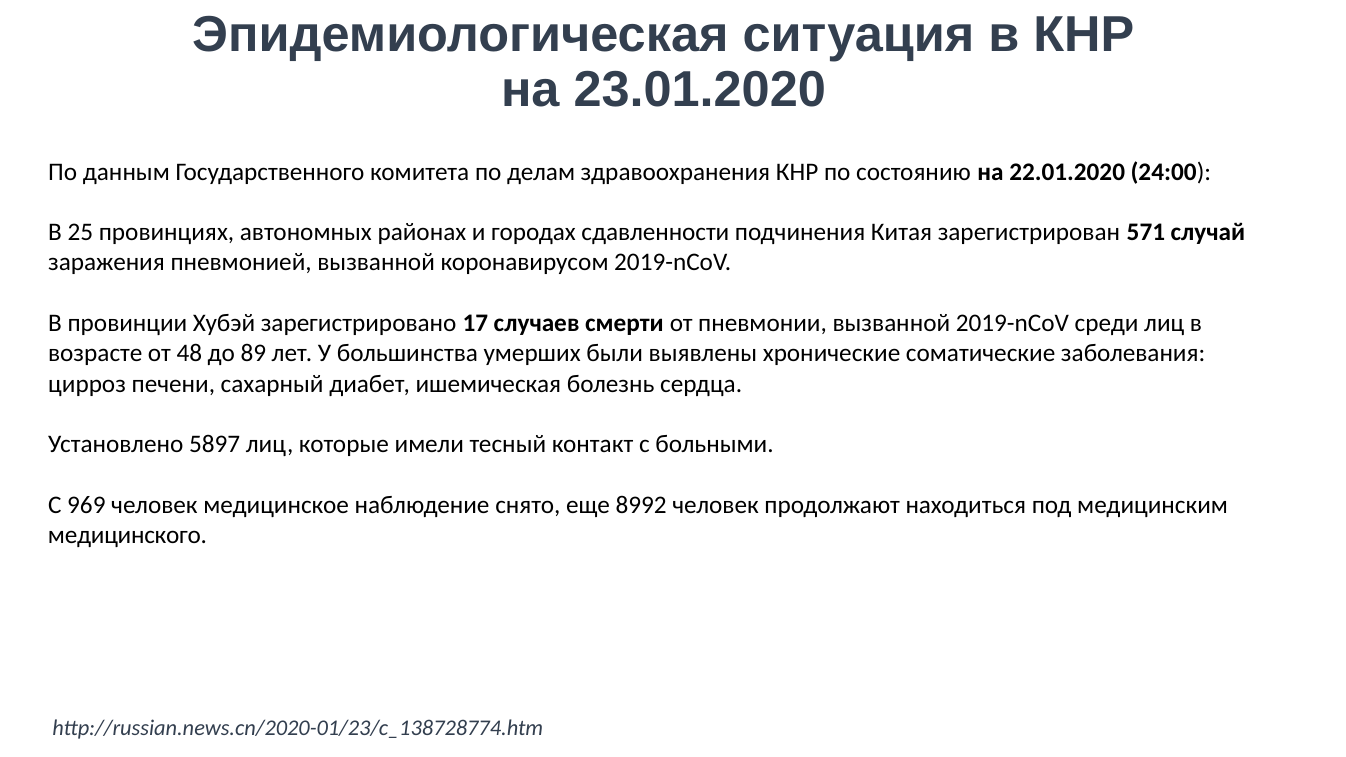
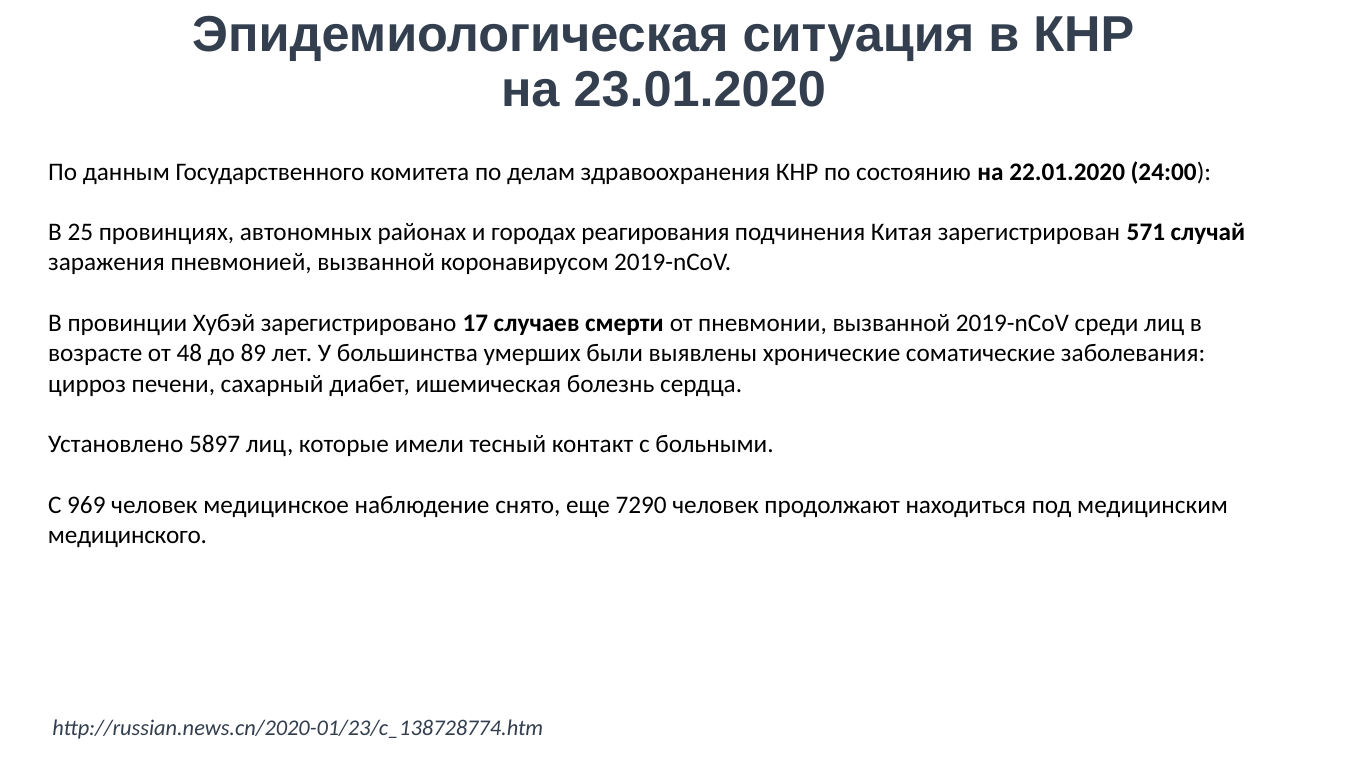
сдавленности: сдавленности -> реагирования (655, 232)
8992: 8992 -> 7290 (641, 505)
